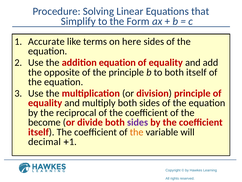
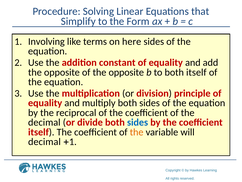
Accurate: Accurate -> Involving (46, 41)
addition equation: equation -> constant (117, 62)
of the principle: principle -> opposite (126, 72)
become: become -> decimal (44, 122)
sides colour: purple -> blue (138, 122)
